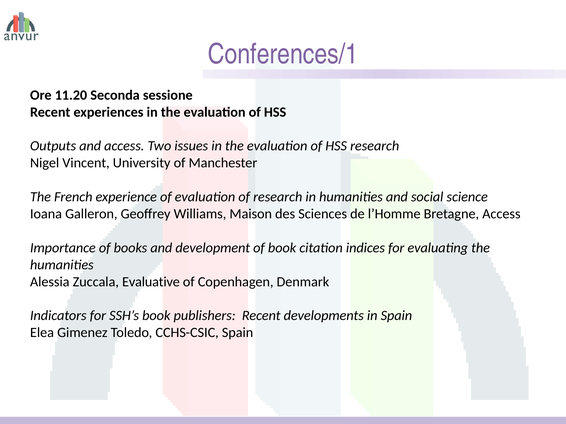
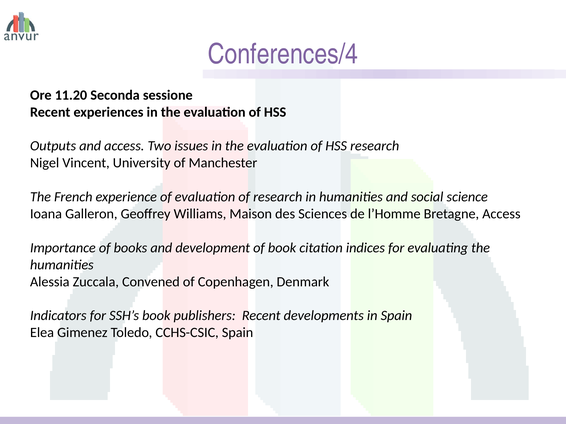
Conferences/1: Conferences/1 -> Conferences/4 (283, 54)
Evaluative: Evaluative -> Convened (151, 282)
